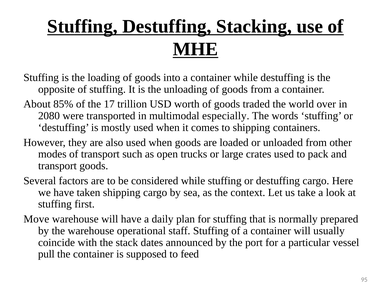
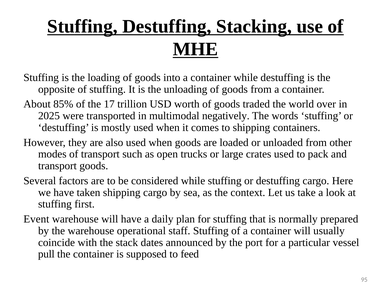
2080: 2080 -> 2025 (49, 116)
especially: especially -> negatively (226, 116)
Move: Move -> Event (36, 219)
